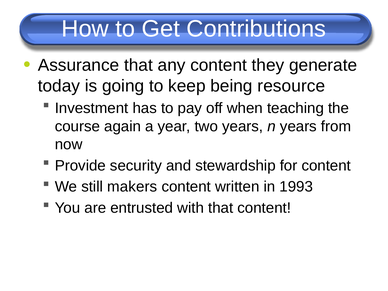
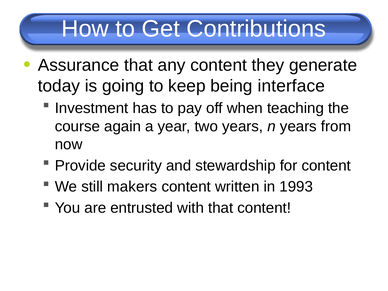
resource: resource -> interface (291, 86)
